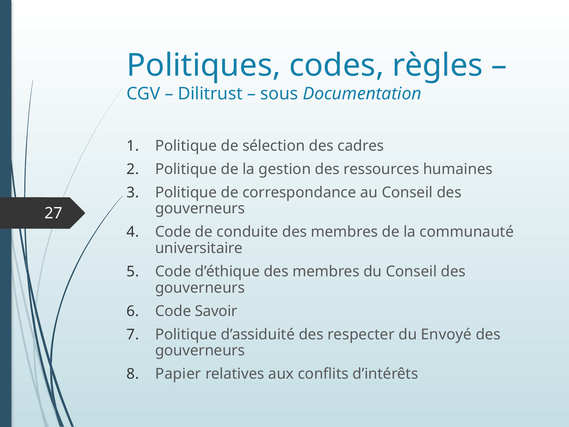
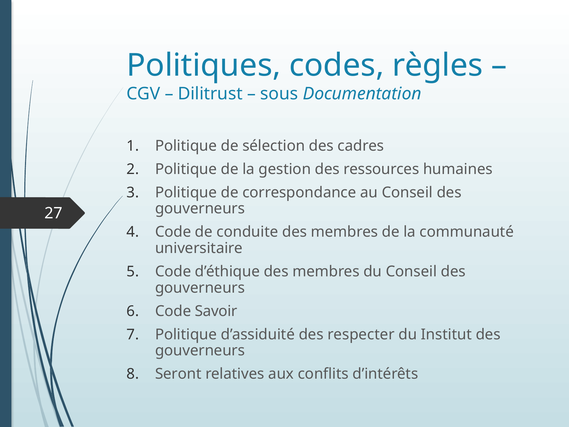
Envoyé: Envoyé -> Institut (446, 334)
Papier: Papier -> Seront (178, 374)
